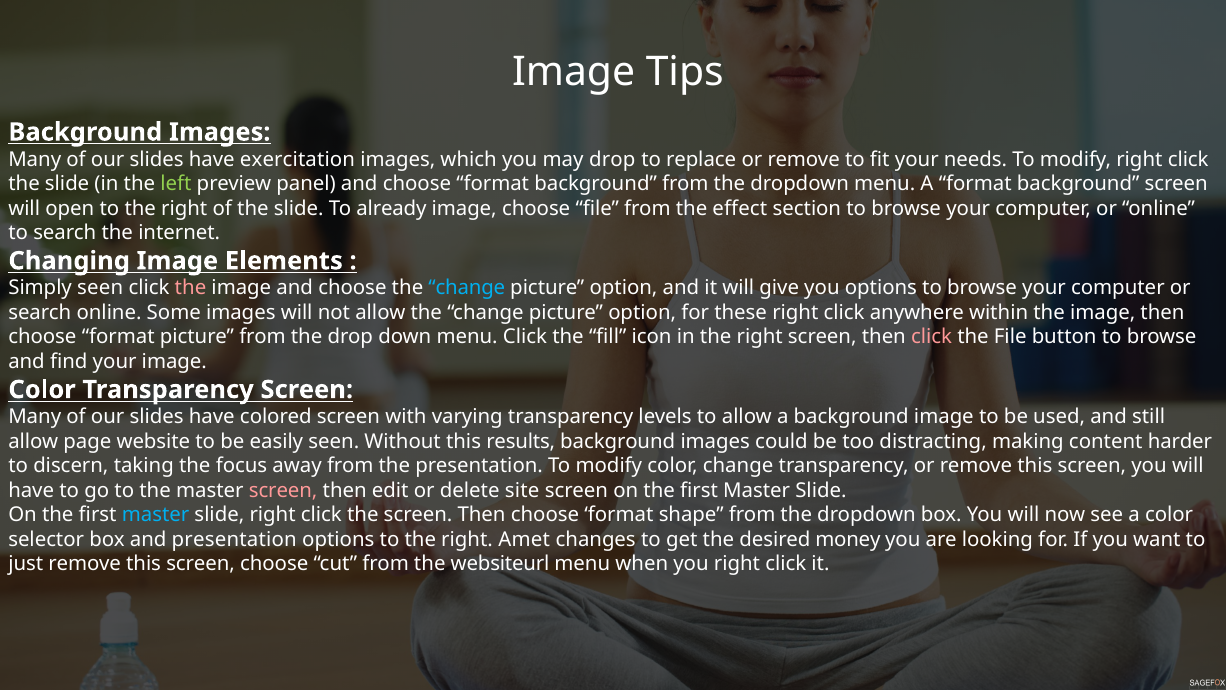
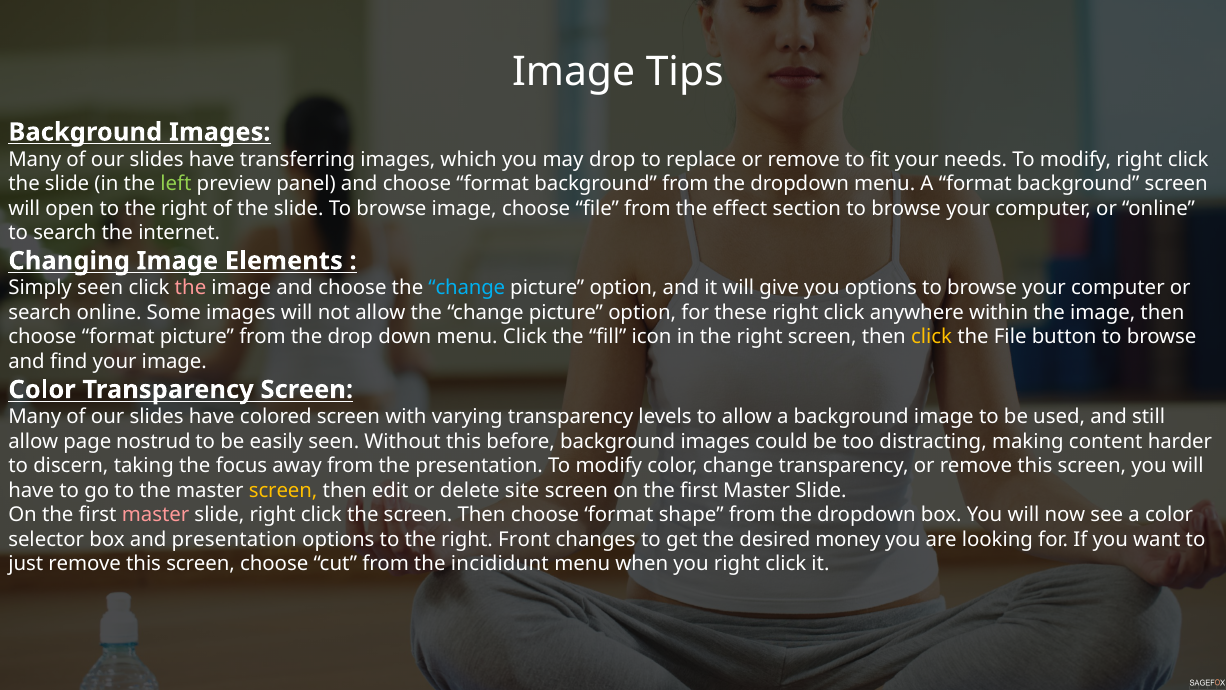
exercitation: exercitation -> transferring (298, 159)
slide To already: already -> browse (391, 208)
click colour: pink -> yellow (932, 337)
website: website -> nostrud (153, 441)
results: results -> before (521, 441)
screen colour: pink -> yellow (283, 490)
master colour: light blue -> pink (156, 515)
Amet: Amet -> Front (524, 539)
websiteurl: websiteurl -> incididunt (500, 564)
